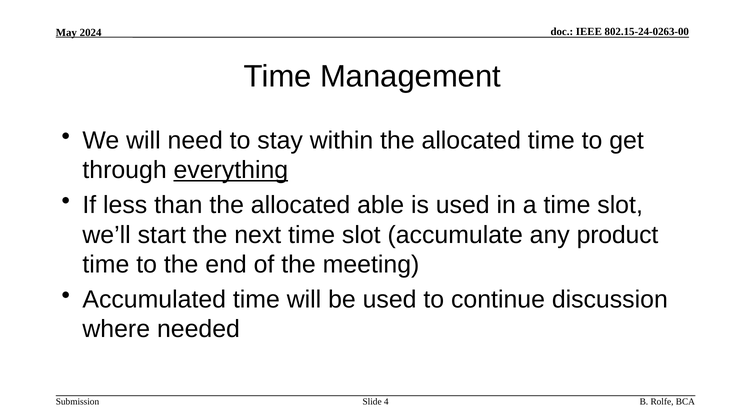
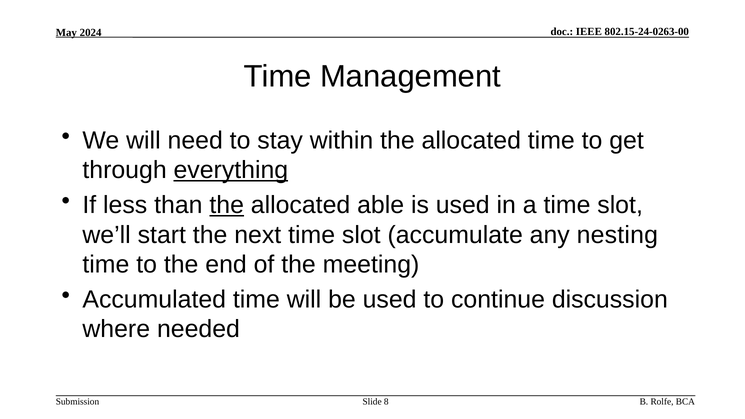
the underline: none -> present (227, 205)
product: product -> nesting (617, 235)
4: 4 -> 8 (386, 402)
